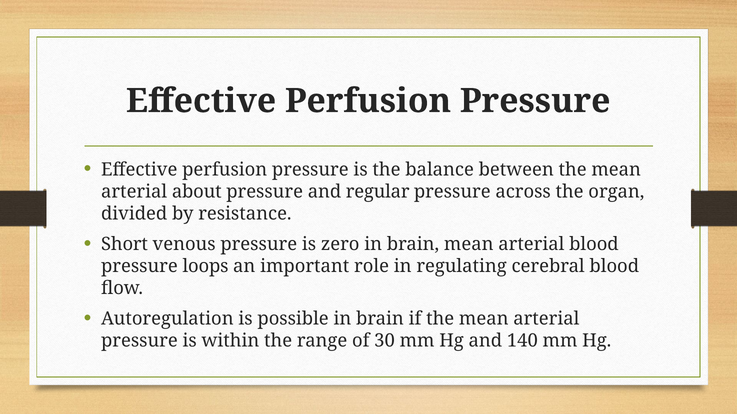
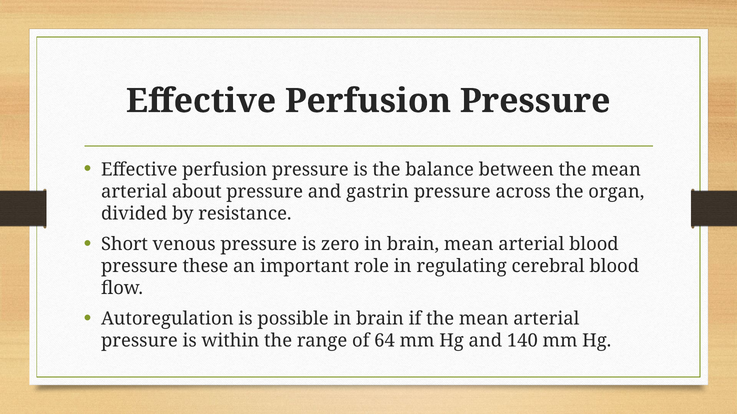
regular: regular -> gastrin (378, 192)
loops: loops -> these (205, 266)
30: 30 -> 64 (385, 341)
